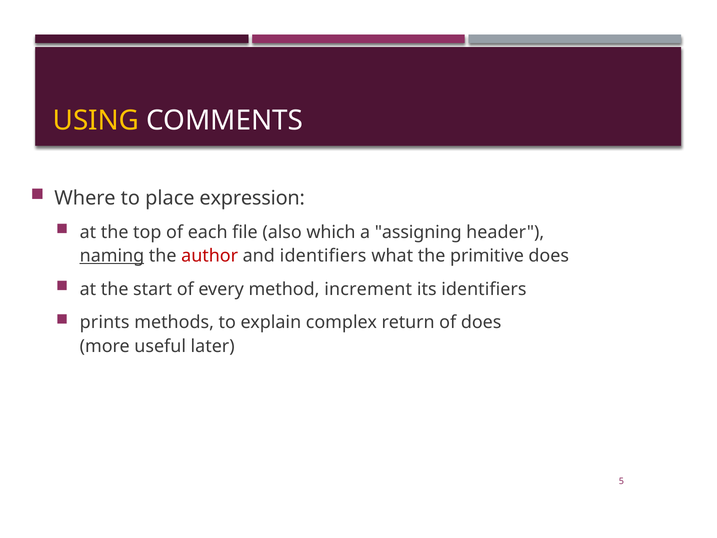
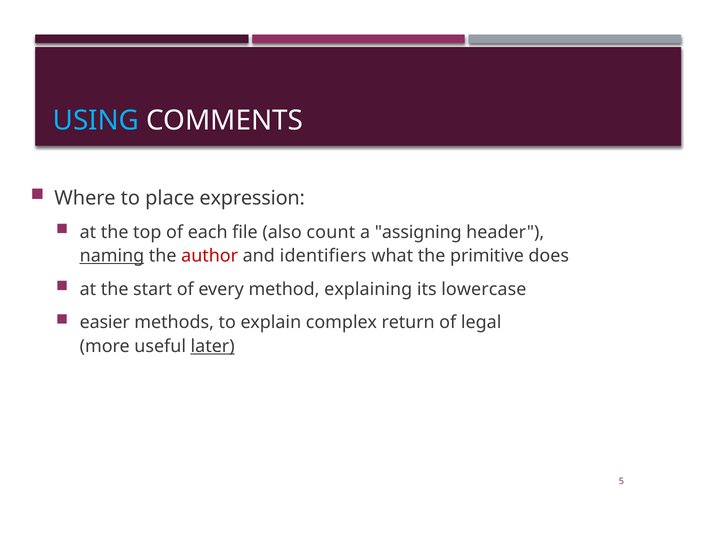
USING colour: yellow -> light blue (96, 120)
which: which -> count (331, 232)
increment: increment -> explaining (368, 289)
its identifiers: identifiers -> lowercase (484, 289)
prints: prints -> easier (105, 322)
of does: does -> legal (481, 322)
later underline: none -> present (213, 346)
